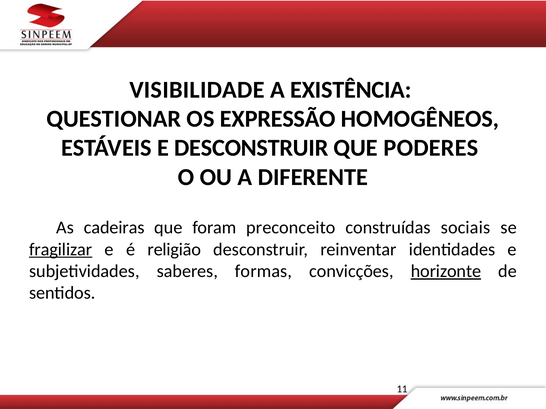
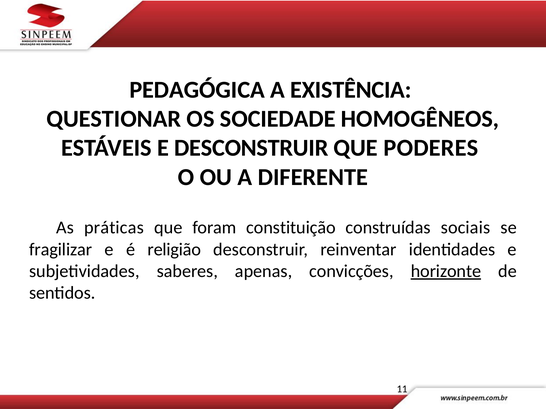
VISIBILIDADE: VISIBILIDADE -> PEDAGÓGICA (197, 90)
EXPRESSÃO: EXPRESSÃO -> SOCIEDADE (278, 119)
cadeiras: cadeiras -> práticas (114, 228)
preconceito: preconceito -> constituição (291, 228)
fragilizar underline: present -> none (61, 250)
formas: formas -> apenas (264, 271)
